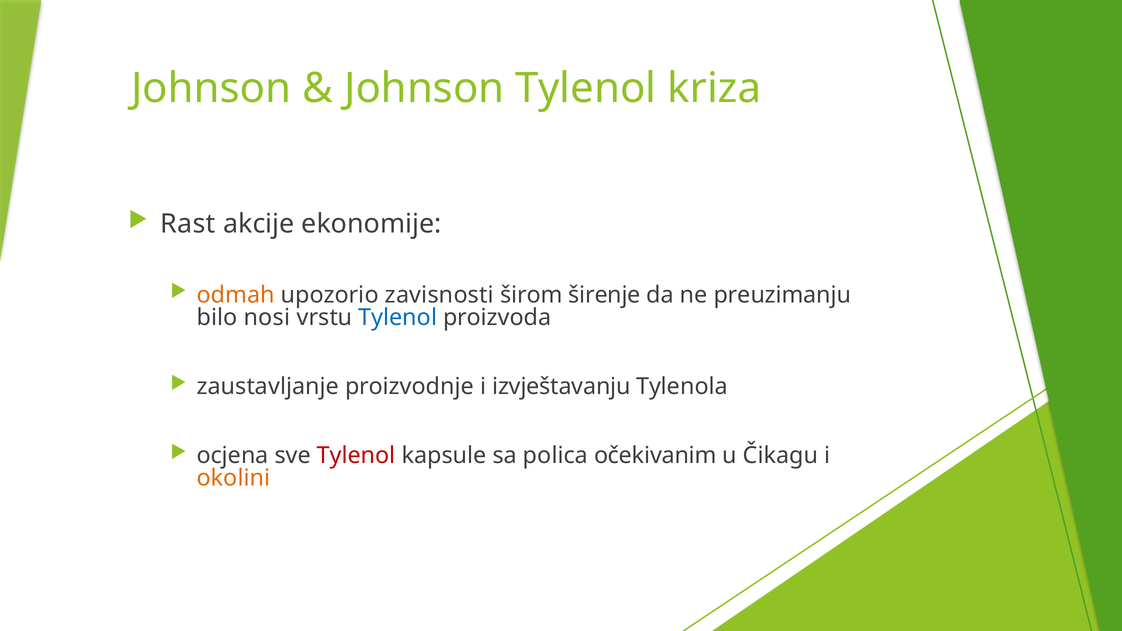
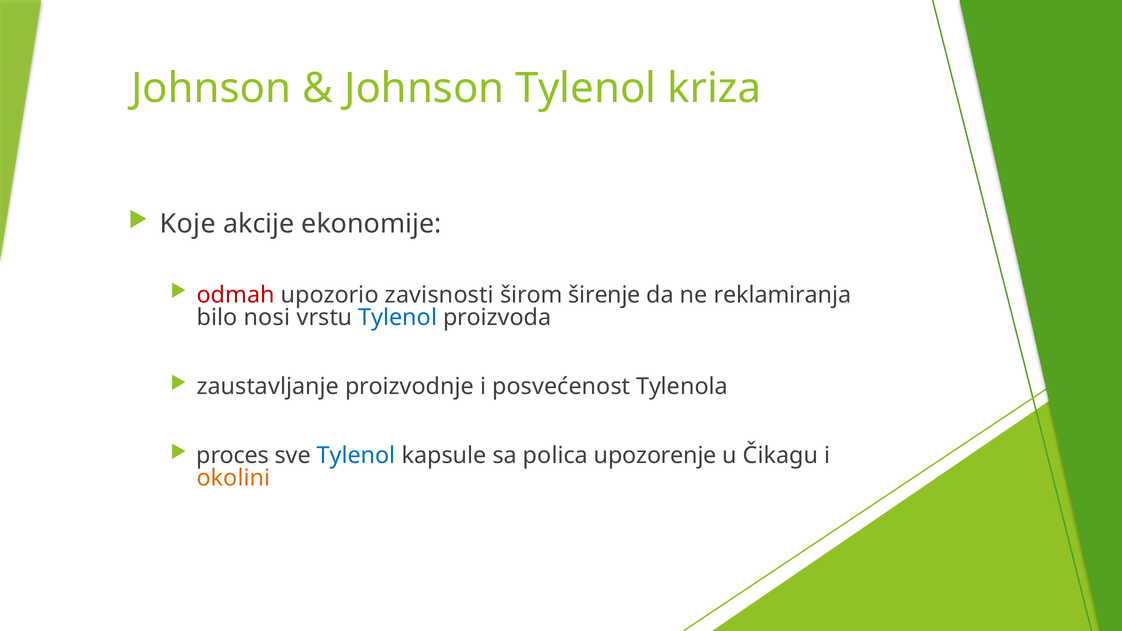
Rast: Rast -> Koje (188, 224)
odmah colour: orange -> red (236, 295)
preuzimanju: preuzimanju -> reklamiranja (782, 295)
izvještavanju: izvještavanju -> posvećenost (561, 387)
ocjena: ocjena -> proces (233, 456)
Tylenol colour: red -> blue (356, 456)
očekivanim: očekivanim -> upozorenje (655, 456)
